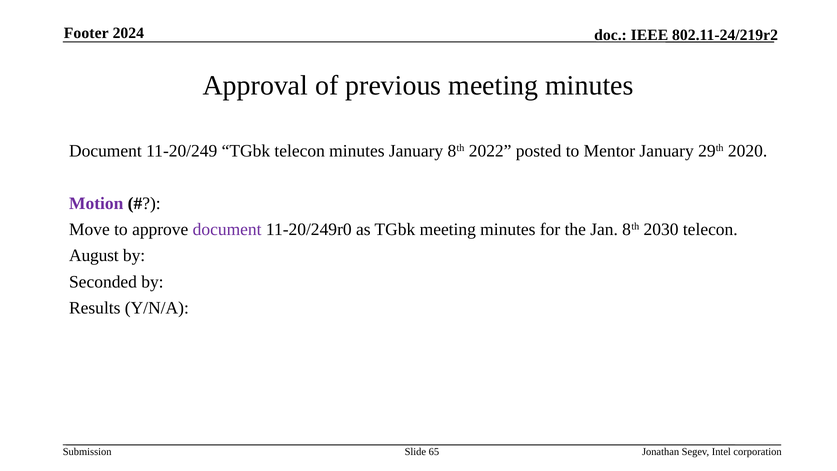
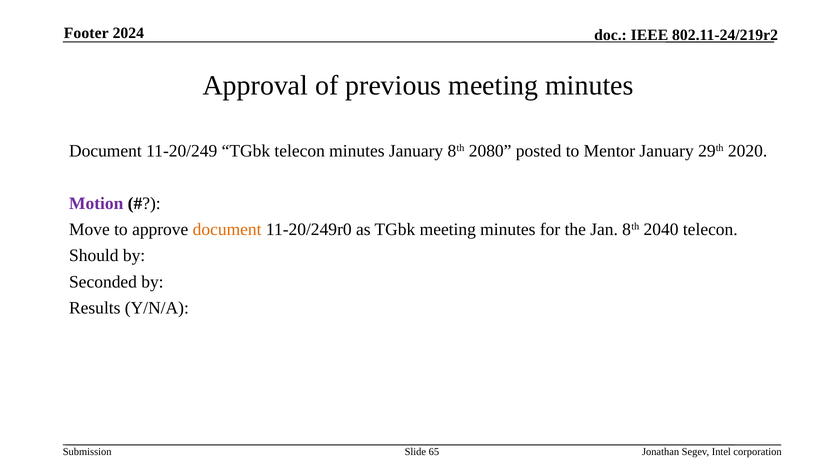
2022: 2022 -> 2080 (490, 151)
document colour: purple -> orange (227, 229)
2030: 2030 -> 2040 (661, 229)
August: August -> Should (94, 256)
